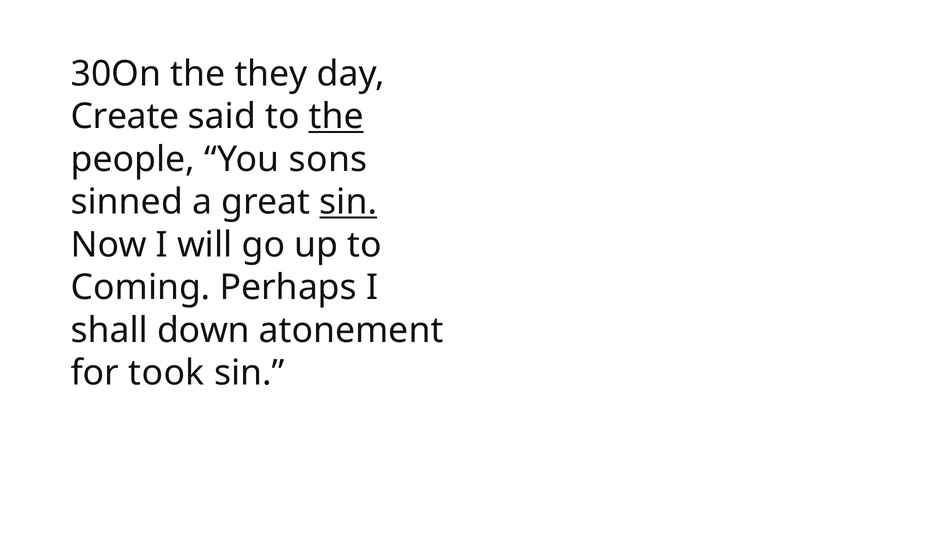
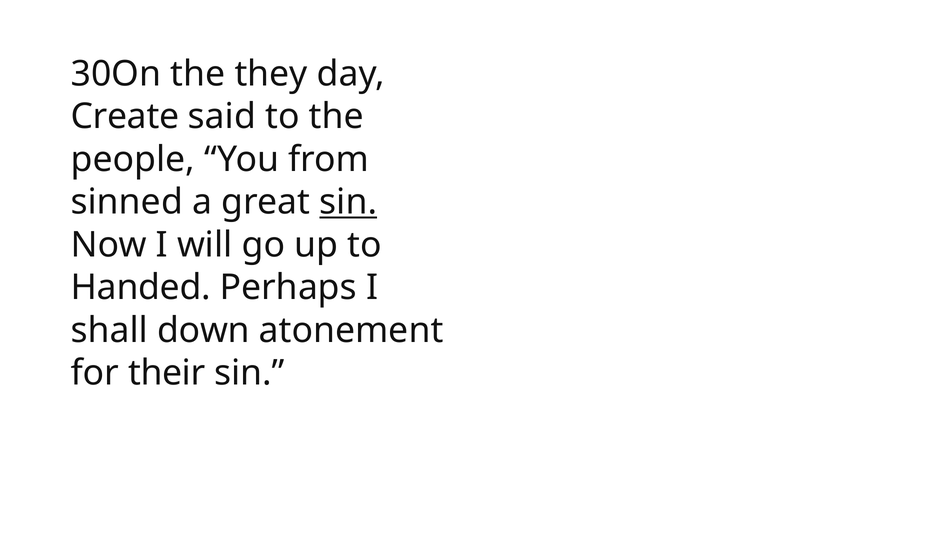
the underline: present -> none (336, 117)
sons: sons -> from (329, 159)
Coming: Coming -> Handed (141, 287)
took: took -> their (167, 373)
